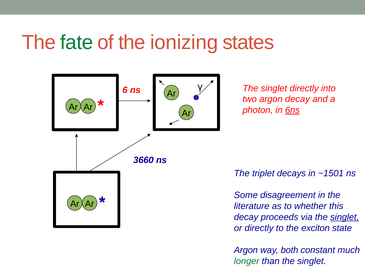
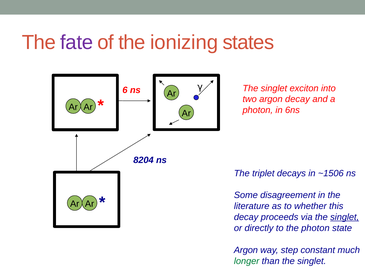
fate colour: green -> purple (77, 42)
singlet directly: directly -> exciton (304, 88)
6ns underline: present -> none (292, 110)
3660: 3660 -> 8204 (143, 160)
~1501: ~1501 -> ~1506 (331, 173)
the exciton: exciton -> photon (315, 228)
both: both -> step (289, 250)
